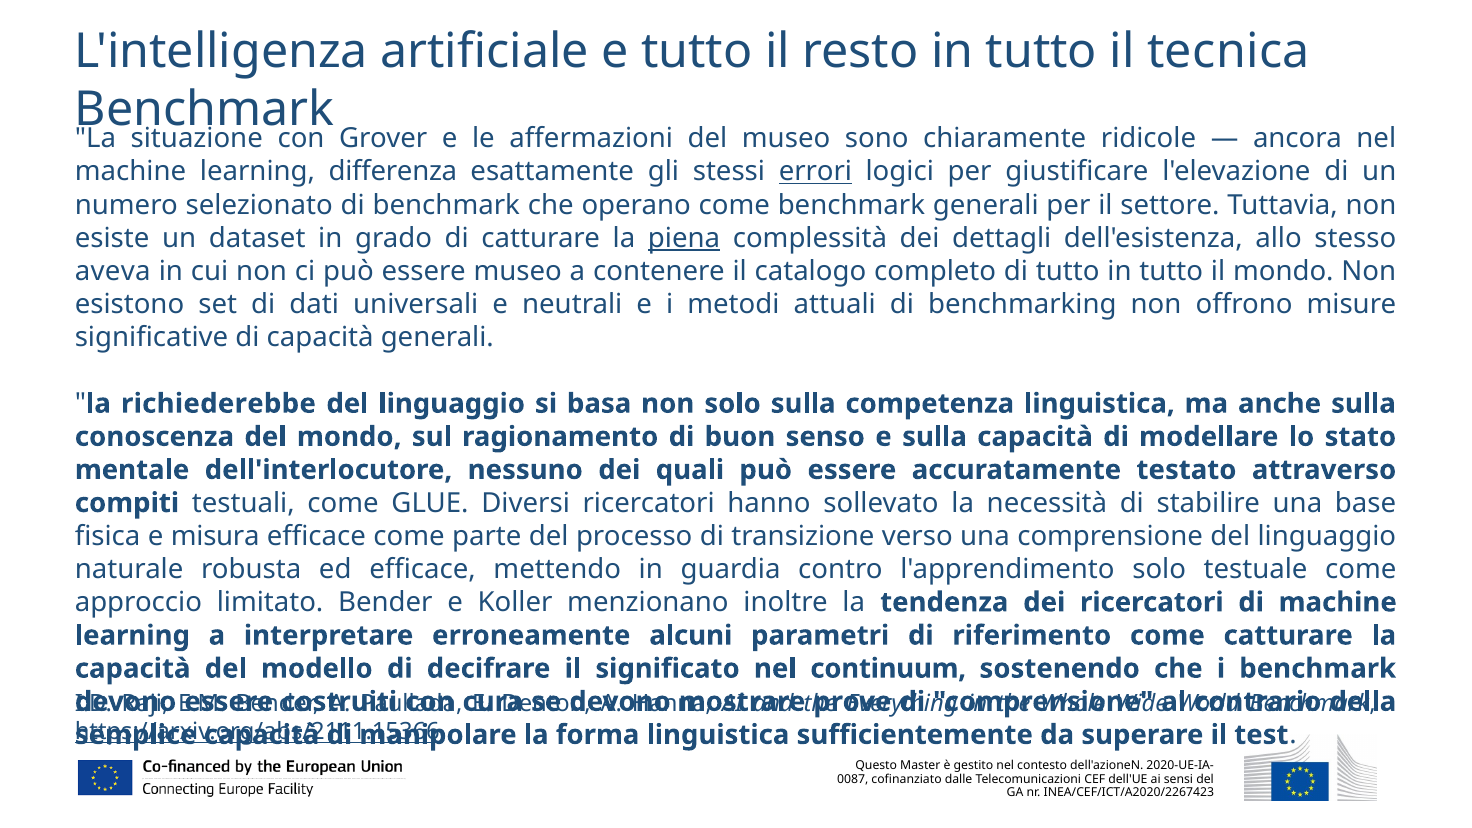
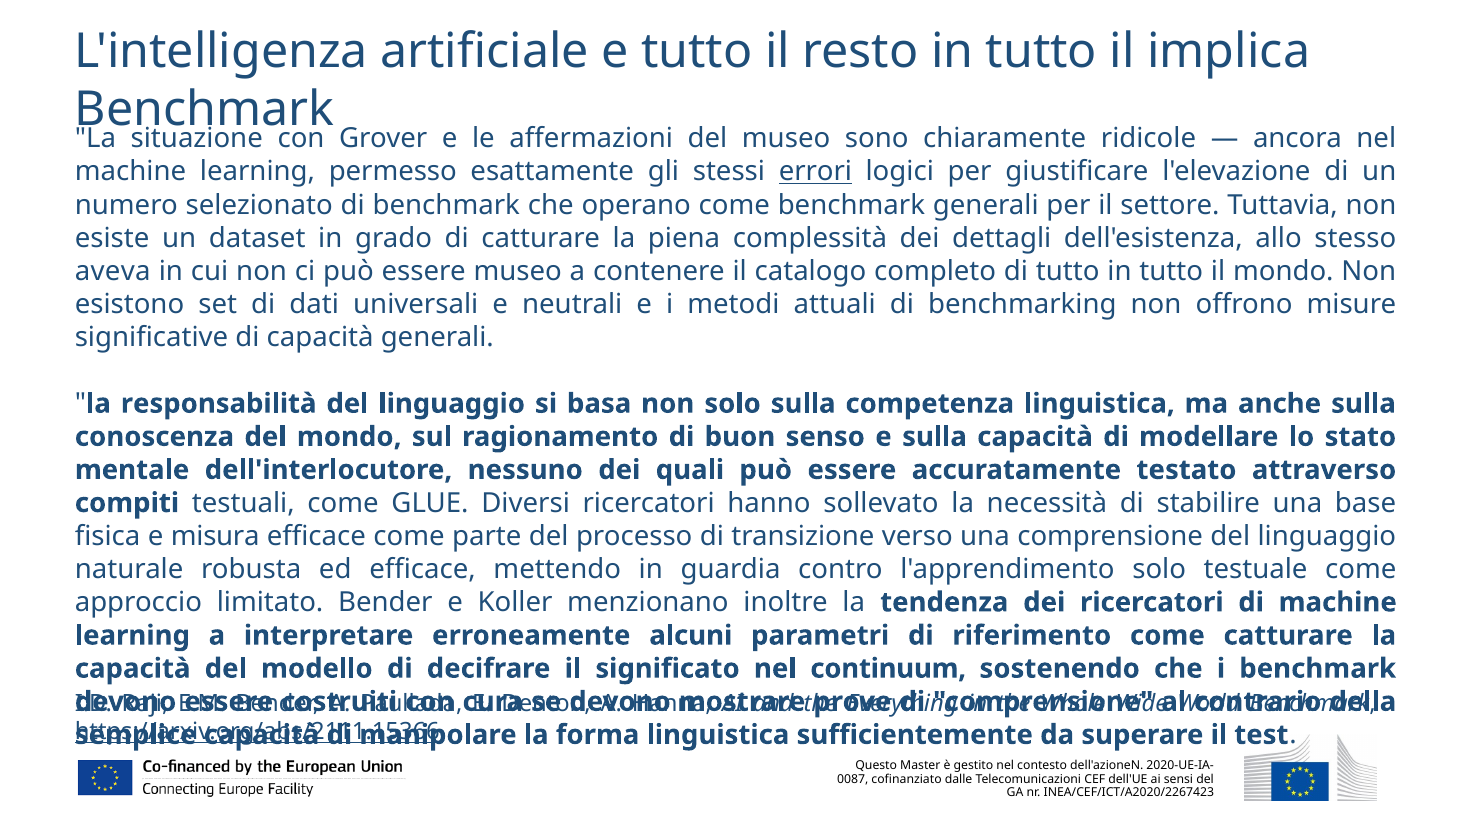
tecnica: tecnica -> implica (1229, 51)
differenza: differenza -> permesso (393, 172)
piena underline: present -> none (684, 238)
richiederebbe: richiederebbe -> responsabilità (219, 404)
